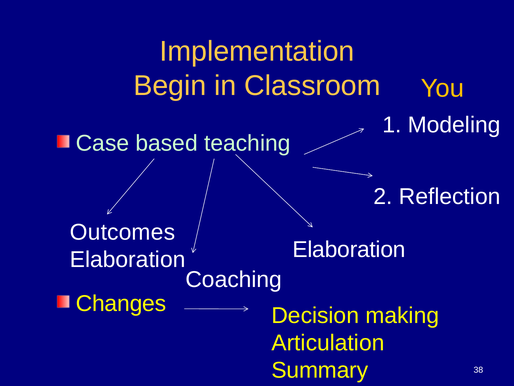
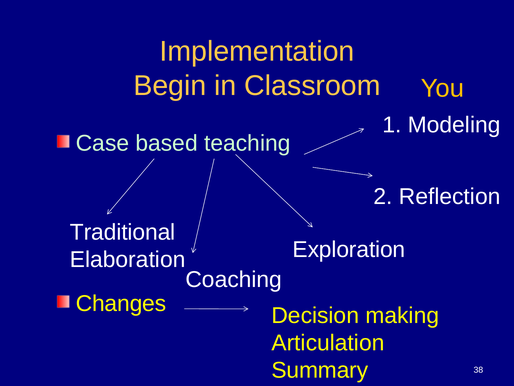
Outcomes: Outcomes -> Traditional (123, 232)
Elaboration: Elaboration -> Exploration (349, 249)
